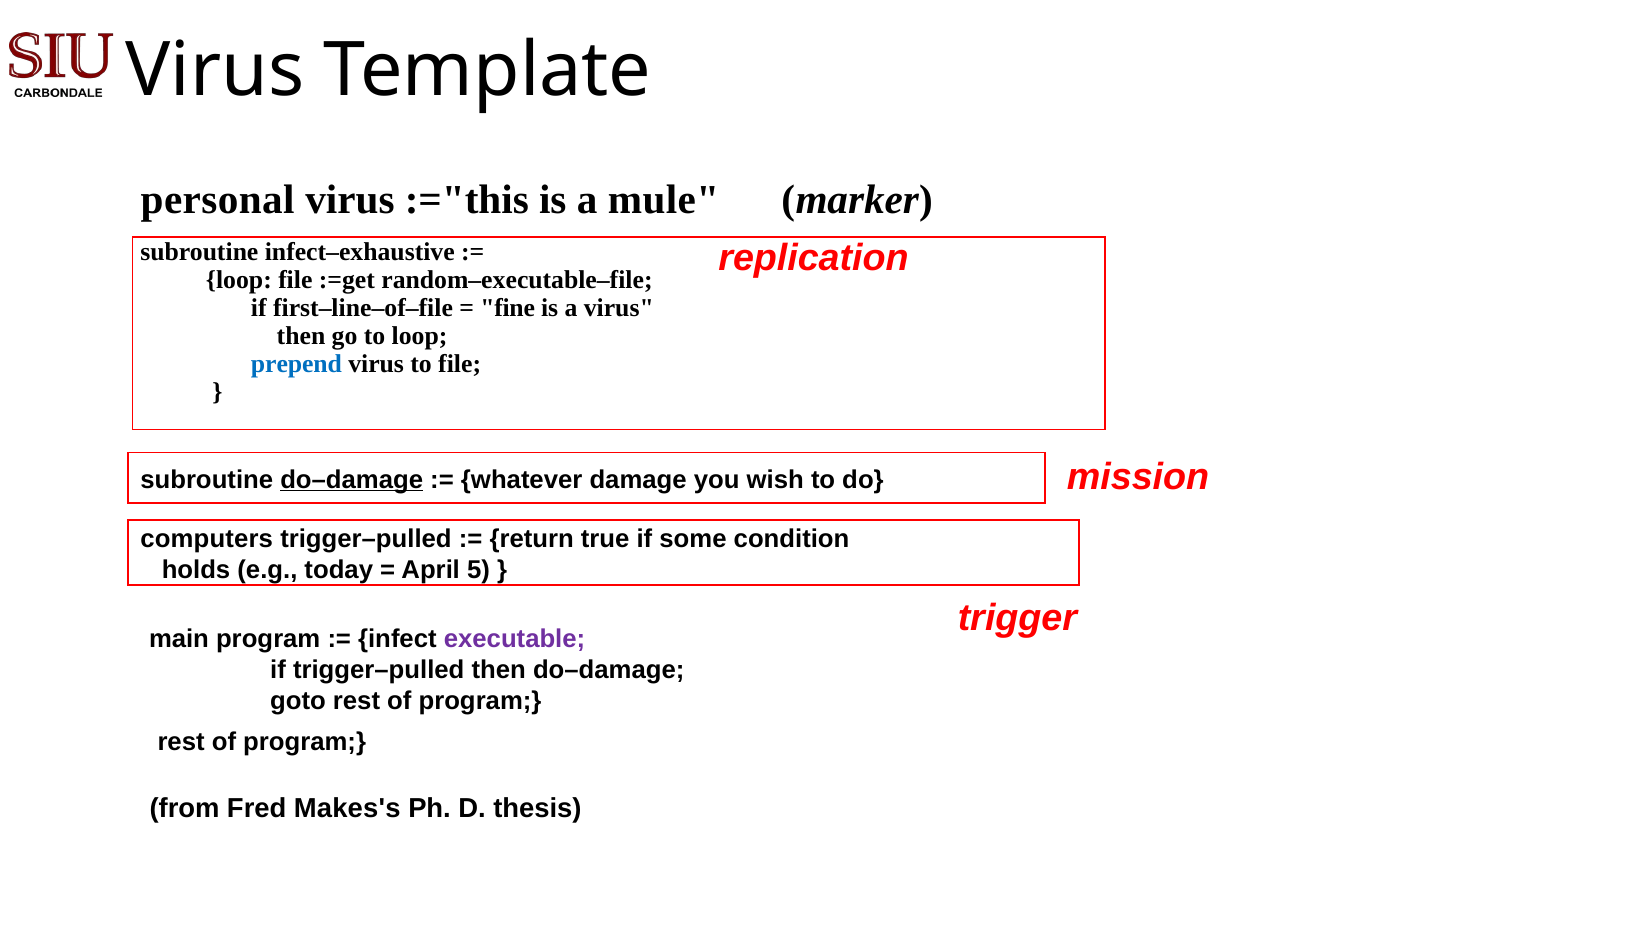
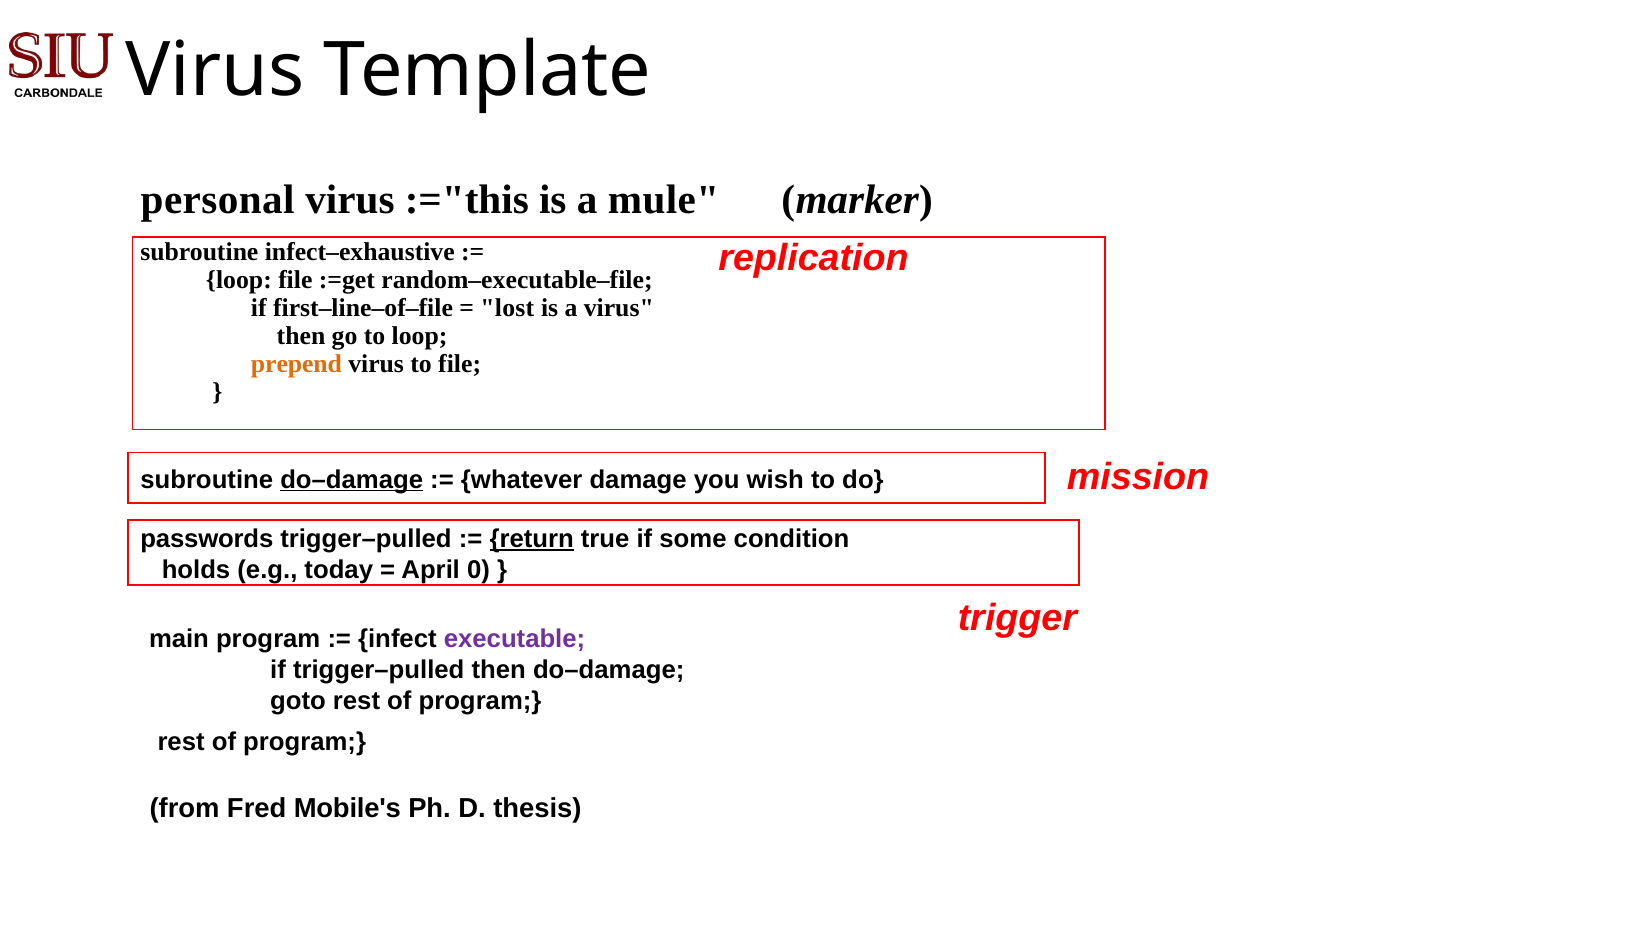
fine: fine -> lost (507, 308)
prepend colour: blue -> orange (296, 364)
computers: computers -> passwords (207, 539)
return underline: none -> present (532, 539)
5: 5 -> 0 (479, 570)
Makes's: Makes's -> Mobile's (347, 809)
